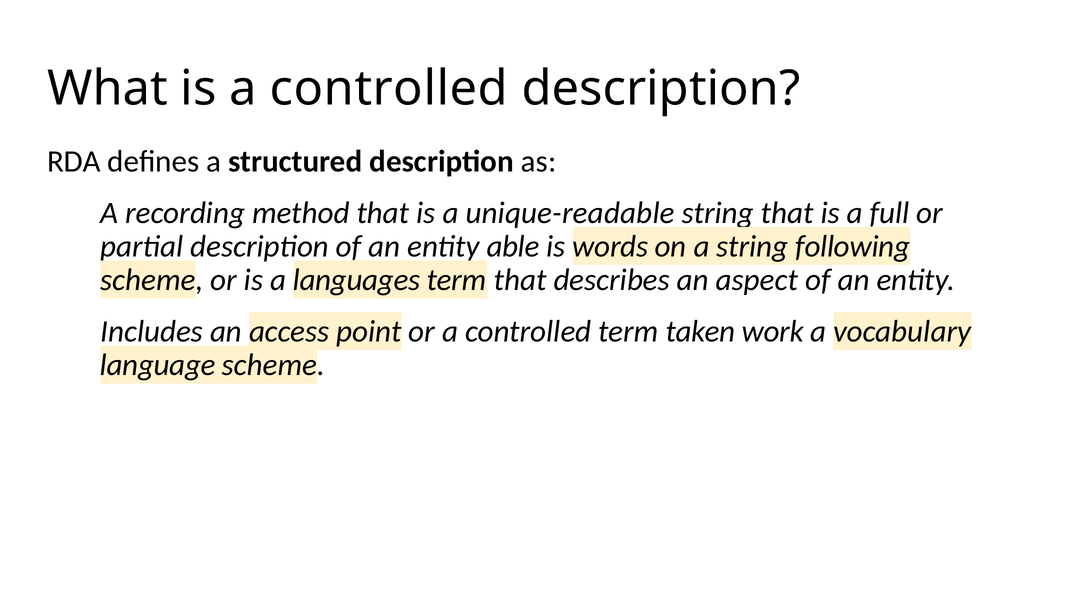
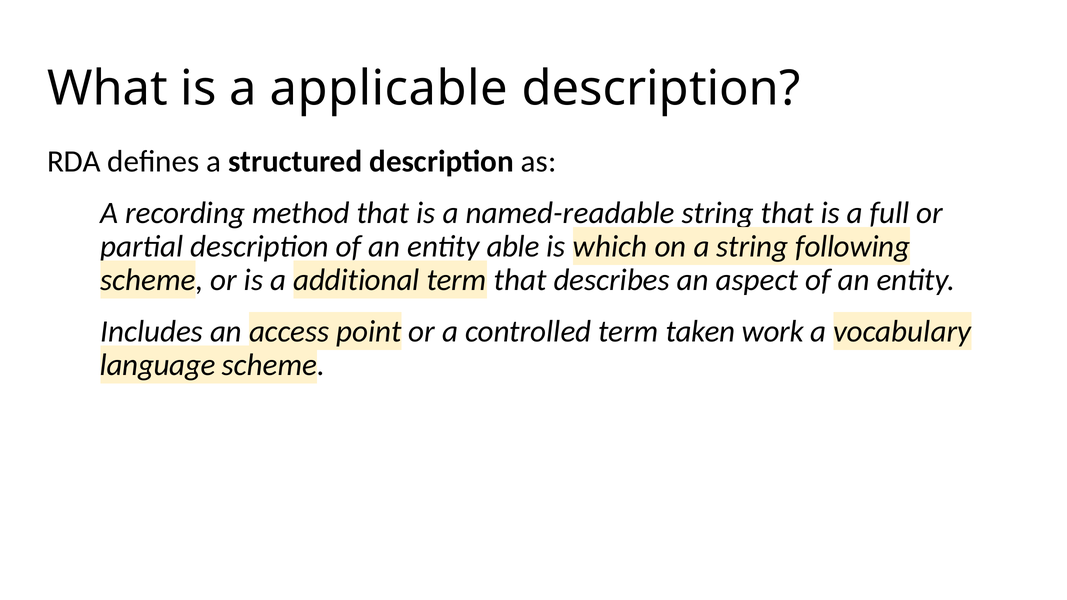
is a controlled: controlled -> applicable (389, 89)
unique-readable: unique-readable -> named-readable (570, 213)
words: words -> which (610, 247)
languages: languages -> additional (356, 280)
